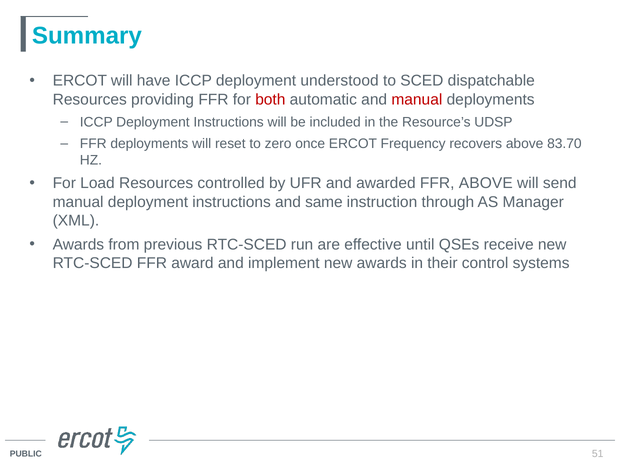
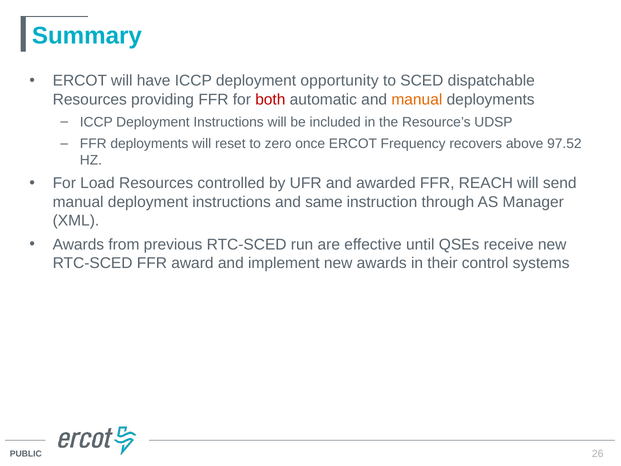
understood: understood -> opportunity (340, 81)
manual colour: red -> orange (417, 99)
83.70: 83.70 -> 97.52 (564, 144)
FFR ABOVE: ABOVE -> REACH (486, 183)
51: 51 -> 26 (598, 454)
